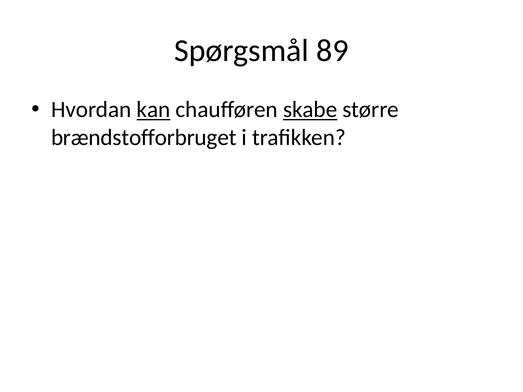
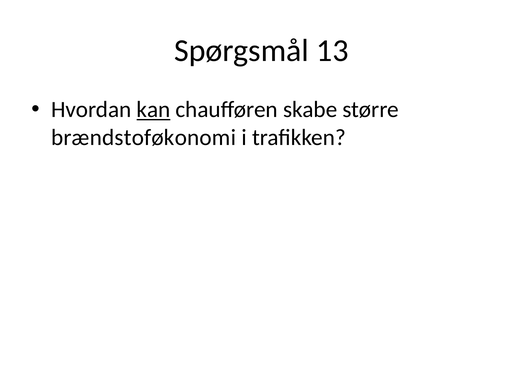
89: 89 -> 13 (332, 51)
skabe underline: present -> none (310, 110)
brændstofforbruget: brændstofforbruget -> brændstoføkonomi (144, 138)
